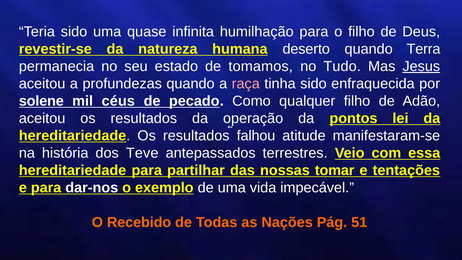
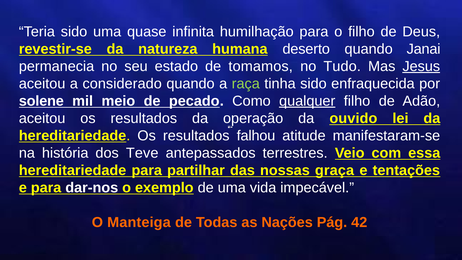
Terra: Terra -> Janai (424, 49)
profundezas: profundezas -> considerado (122, 84)
raça colour: pink -> light green (246, 84)
céus: céus -> meio (118, 101)
qualquer underline: none -> present (307, 101)
pontos: pontos -> ouvido (353, 118)
tomar: tomar -> graça (335, 170)
Recebido: Recebido -> Manteiga (139, 222)
51: 51 -> 42 (359, 222)
